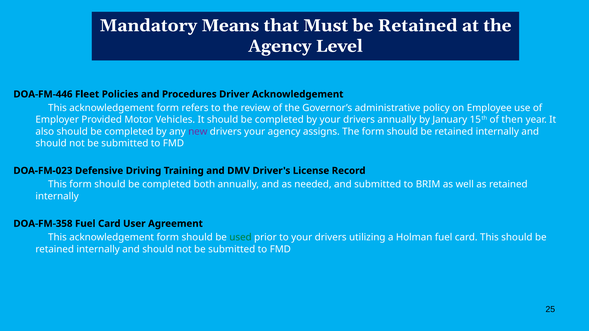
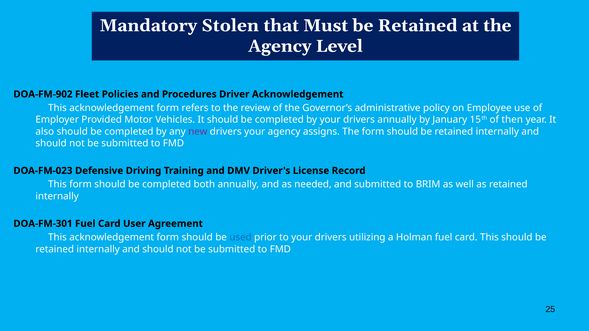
Means: Means -> Stolen (230, 26)
DOA-FM-446: DOA-FM-446 -> DOA-FM-902 (43, 94)
DOA-FM-358: DOA-FM-358 -> DOA-FM-301 (43, 224)
used colour: green -> blue (241, 238)
